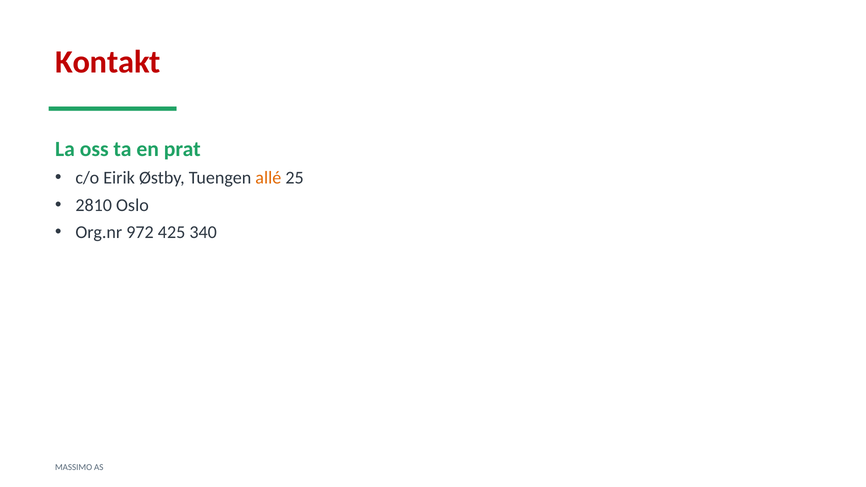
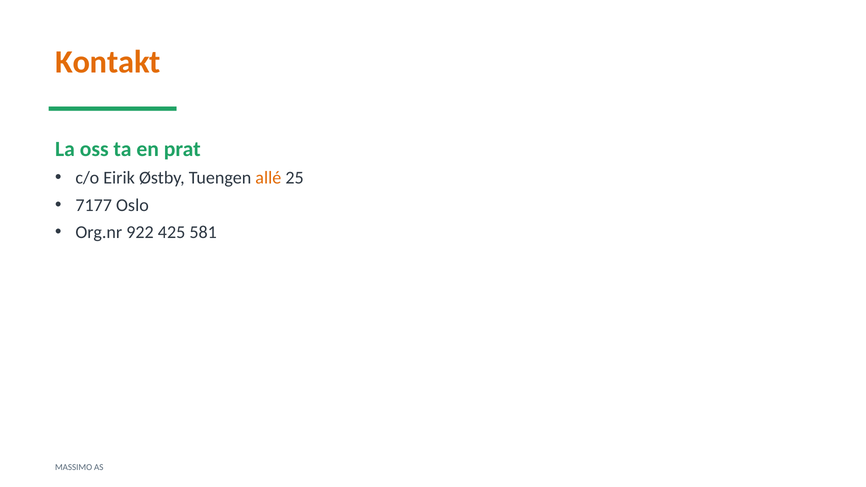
Kontakt colour: red -> orange (108, 62)
2810: 2810 -> 7177 (94, 205)
972: 972 -> 922 (140, 232)
340: 340 -> 581 (203, 232)
